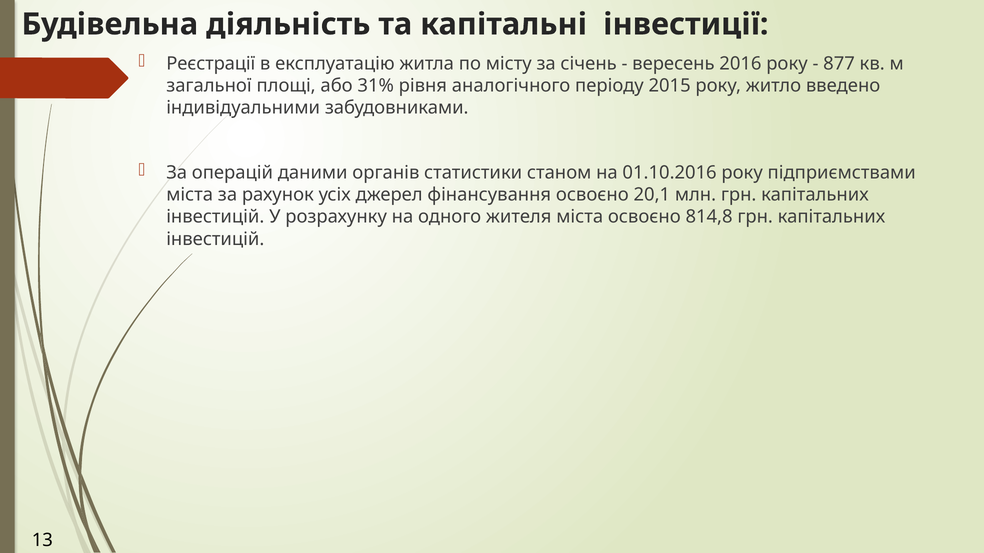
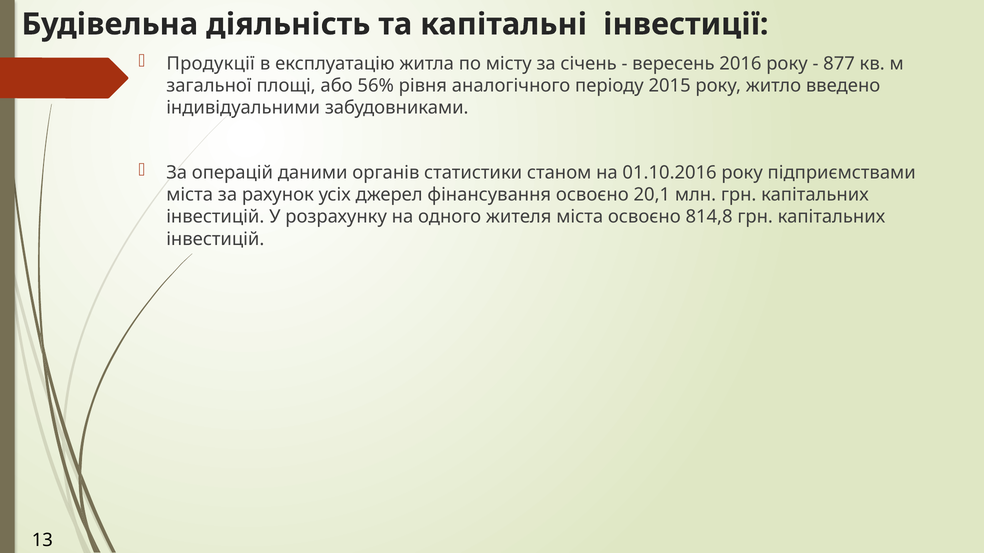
Реєстрації: Реєстрації -> Продукції (211, 64)
31%: 31% -> 56% (376, 86)
